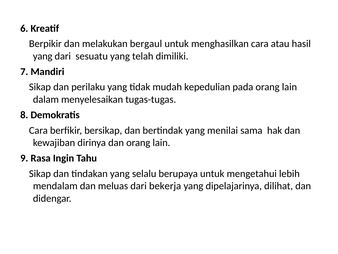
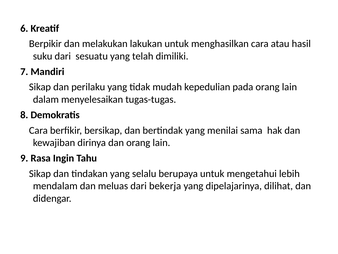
bergaul: bergaul -> lakukan (146, 44)
yang: yang -> suku (43, 56)
